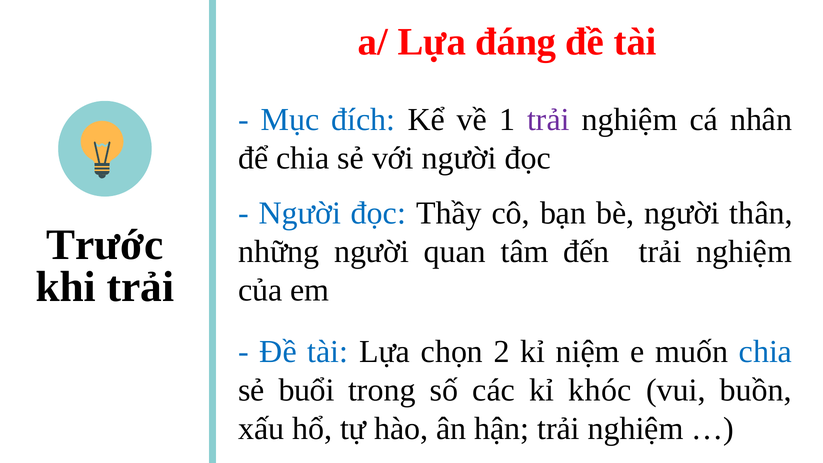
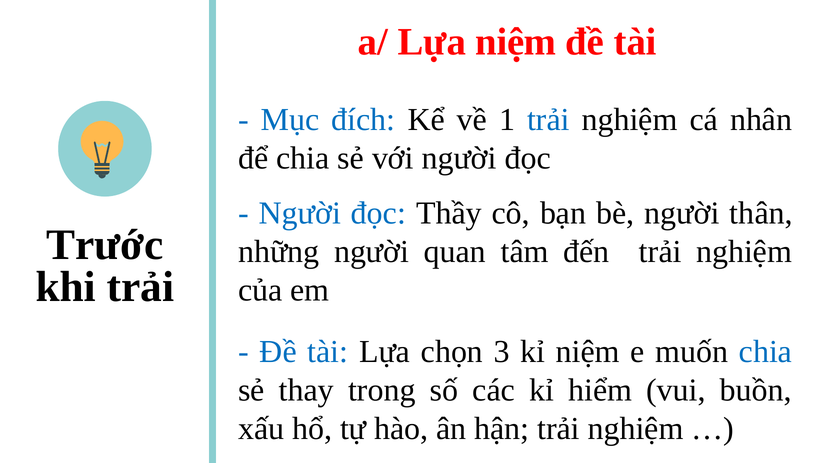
Lựa đáng: đáng -> niệm (516, 42)
trải colour: purple -> blue (548, 120)
2: 2 -> 3 (502, 352)
buổi: buổi -> thay (306, 390)
khóc: khóc -> hiểm (600, 390)
